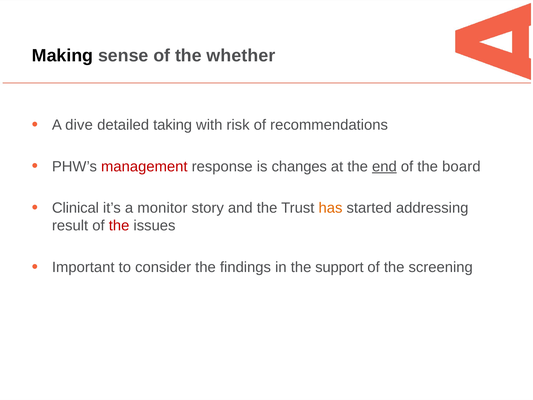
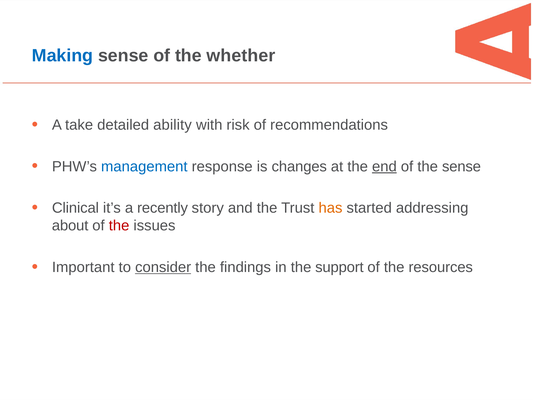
Making colour: black -> blue (63, 56)
dive: dive -> take (79, 125)
taking: taking -> ability (172, 125)
management colour: red -> blue (144, 166)
the board: board -> sense (461, 166)
monitor: monitor -> recently (163, 208)
result: result -> about (70, 226)
consider underline: none -> present (163, 267)
screening: screening -> resources (441, 267)
